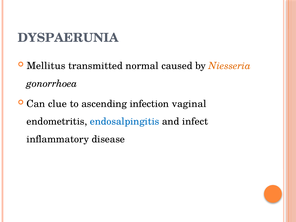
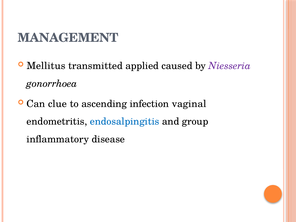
DYSPAERUNIA: DYSPAERUNIA -> MANAGEMENT (68, 38)
normal: normal -> applied (142, 66)
Niesseria colour: orange -> purple (230, 66)
infect: infect -> group (195, 122)
